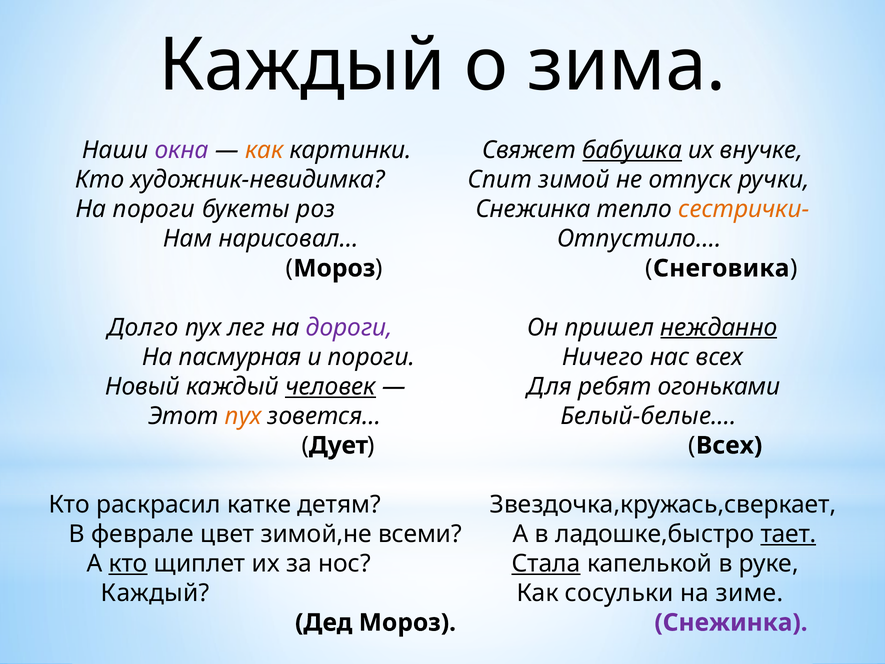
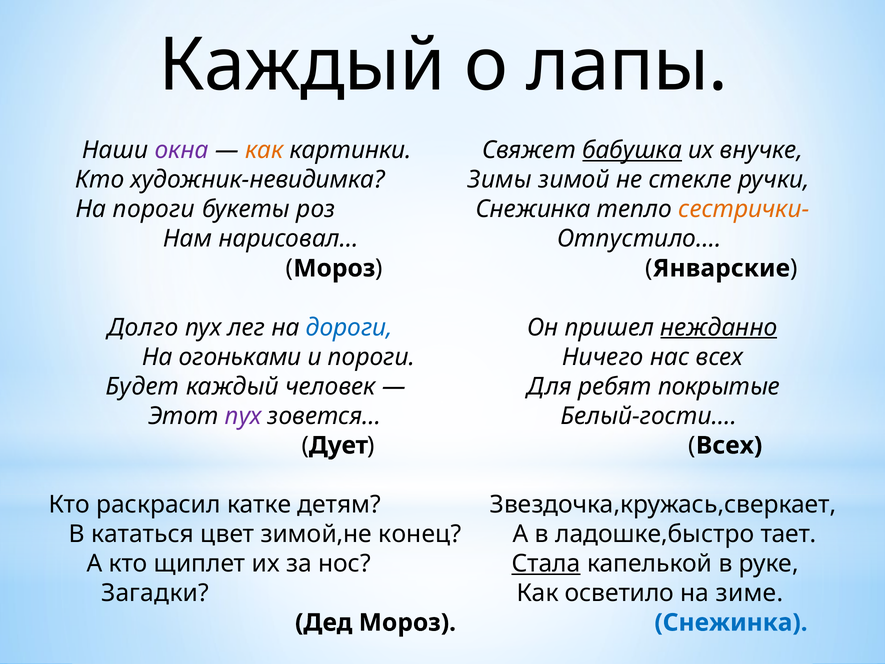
зима: зима -> лапы (627, 65)
Спит: Спит -> Зимы (500, 180)
отпуск: отпуск -> стекле (690, 180)
Снеговика: Снеговика -> Январские (721, 268)
дороги colour: purple -> blue (349, 327)
пасмурная: пасмурная -> огоньками (240, 357)
Новый: Новый -> Будет (142, 386)
человек underline: present -> none (330, 386)
огоньками: огоньками -> покрытые (719, 386)
пух colour: orange -> purple (243, 416)
Белый-белые…: Белый-белые… -> Белый-гости… (649, 416)
феврале: феврале -> кататься (143, 534)
всеми: всеми -> конец (420, 534)
тает underline: present -> none (788, 534)
кто underline: present -> none (128, 563)
Каждый: Каждый -> Загадки (155, 593)
сосульки: сосульки -> осветило (619, 593)
Снежинка colour: purple -> blue (731, 622)
